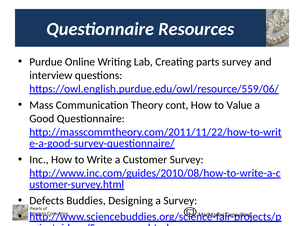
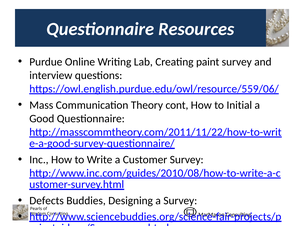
parts: parts -> paint (208, 62)
Value: Value -> Initial (239, 105)
